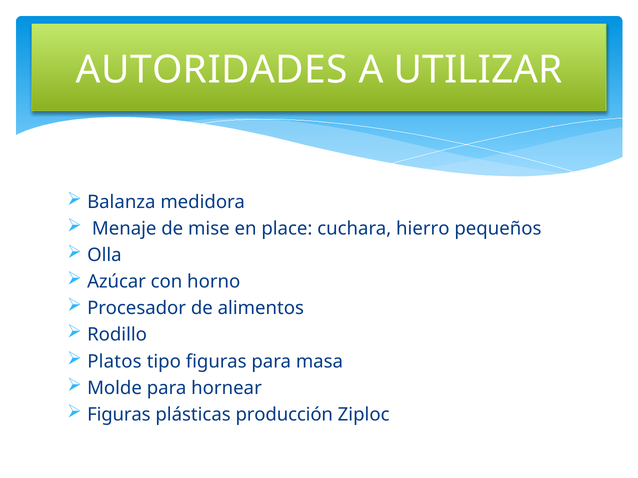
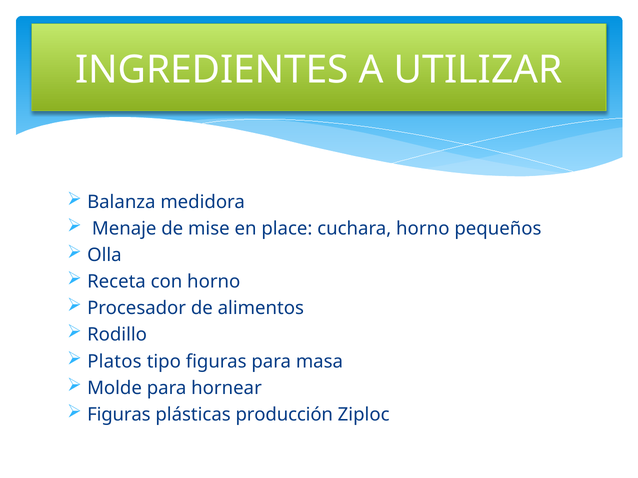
AUTORIDADES: AUTORIDADES -> INGREDIENTES (212, 70)
cuchara hierro: hierro -> horno (423, 229)
Azúcar: Azúcar -> Receta (116, 282)
